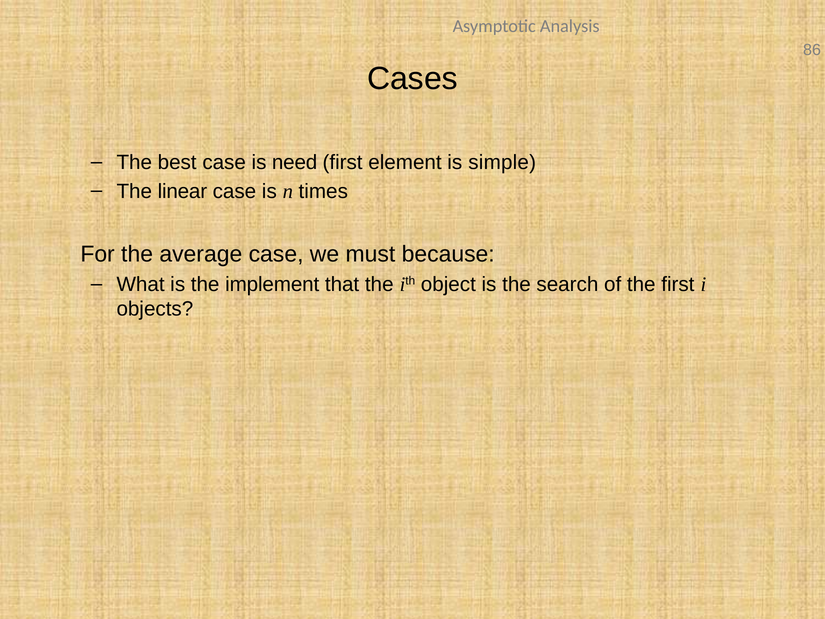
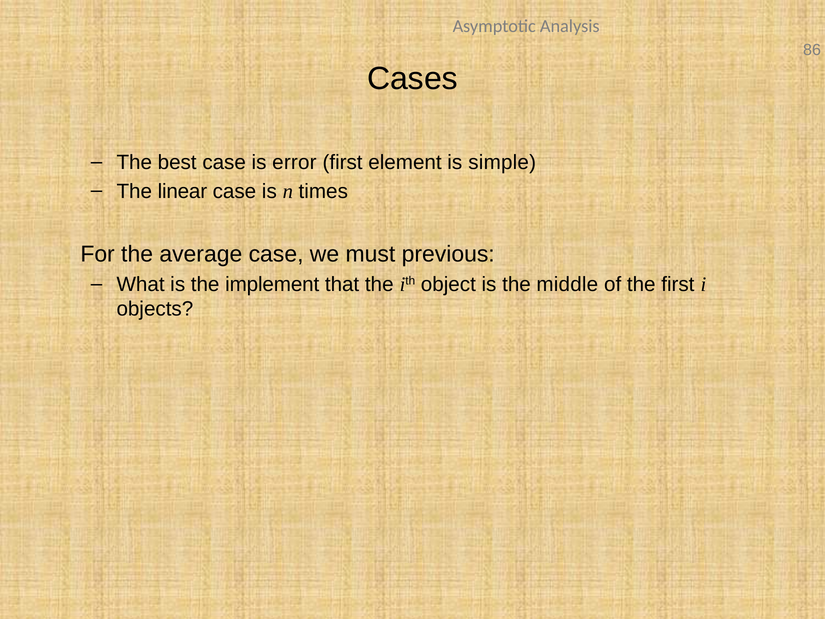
need: need -> error (294, 162)
because: because -> previous (448, 254)
search: search -> middle (567, 284)
